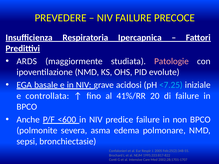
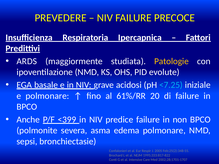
Patologie colour: pink -> yellow (172, 61)
e controllata: controllata -> polmonare (47, 96)
41%/RR: 41%/RR -> 61%/RR (131, 96)
<600: <600 -> <399 (67, 120)
